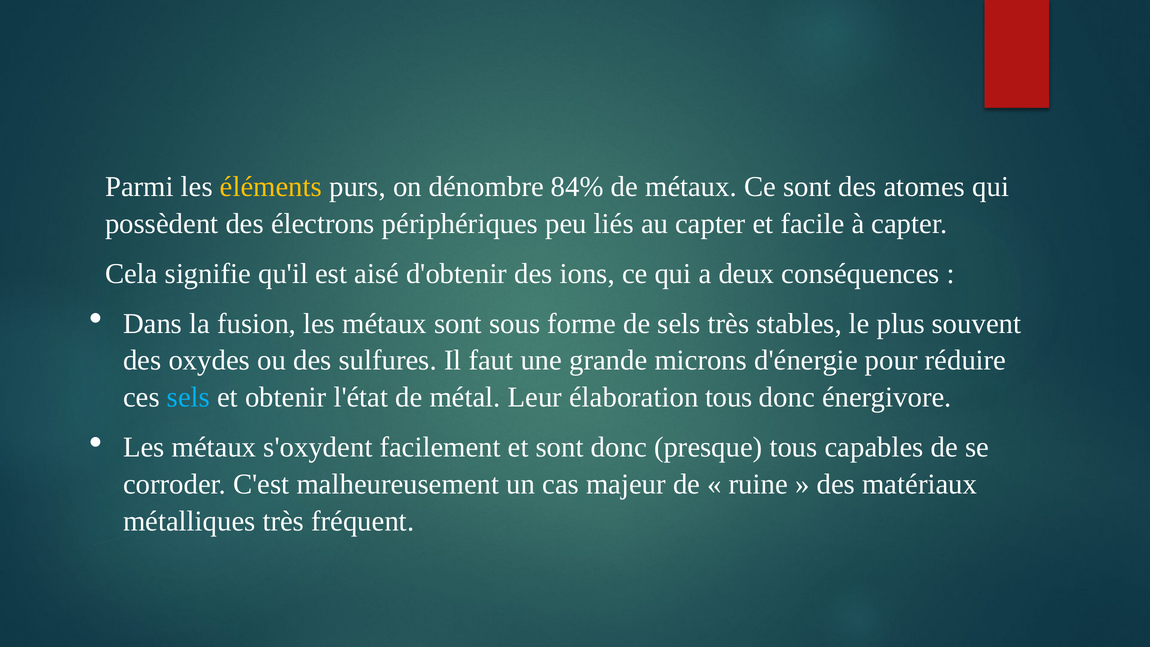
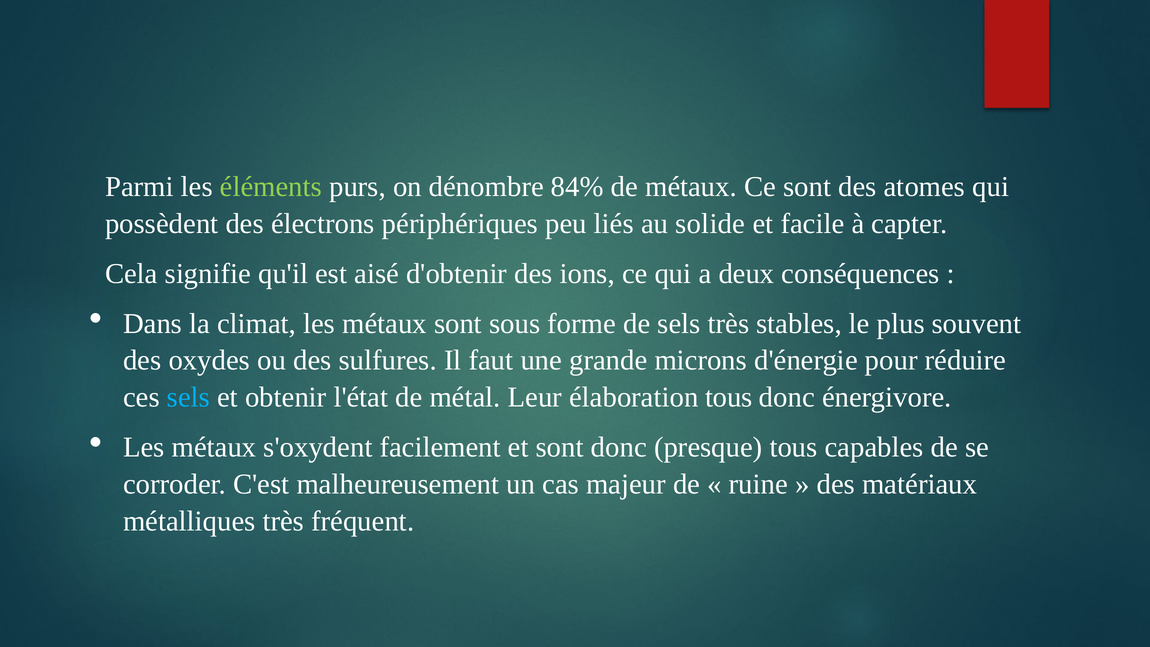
éléments colour: yellow -> light green (271, 187)
au capter: capter -> solide (710, 224)
fusion: fusion -> climat (257, 323)
